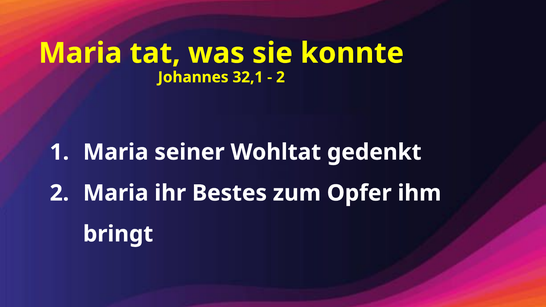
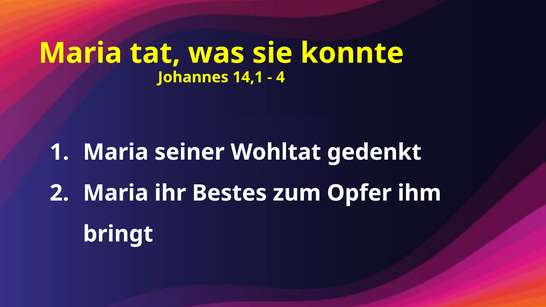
32,1: 32,1 -> 14,1 (248, 77)
2: 2 -> 4 (280, 77)
